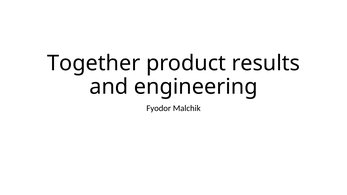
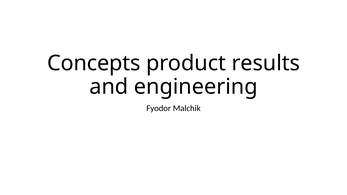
Together: Together -> Concepts (94, 63)
